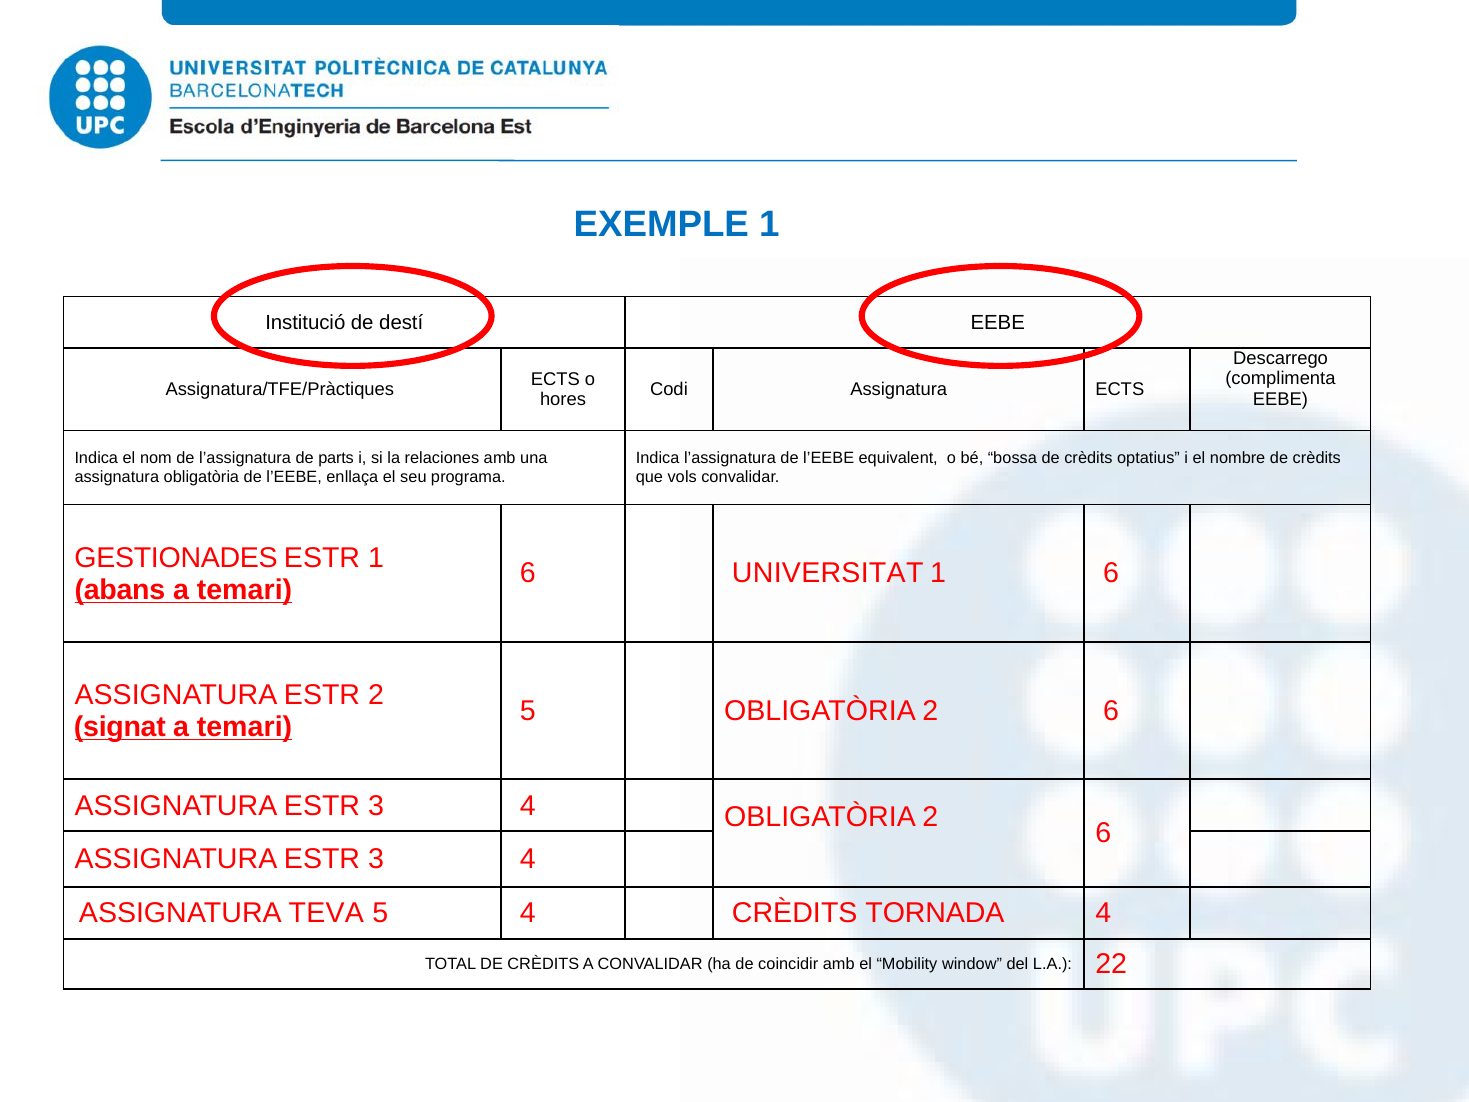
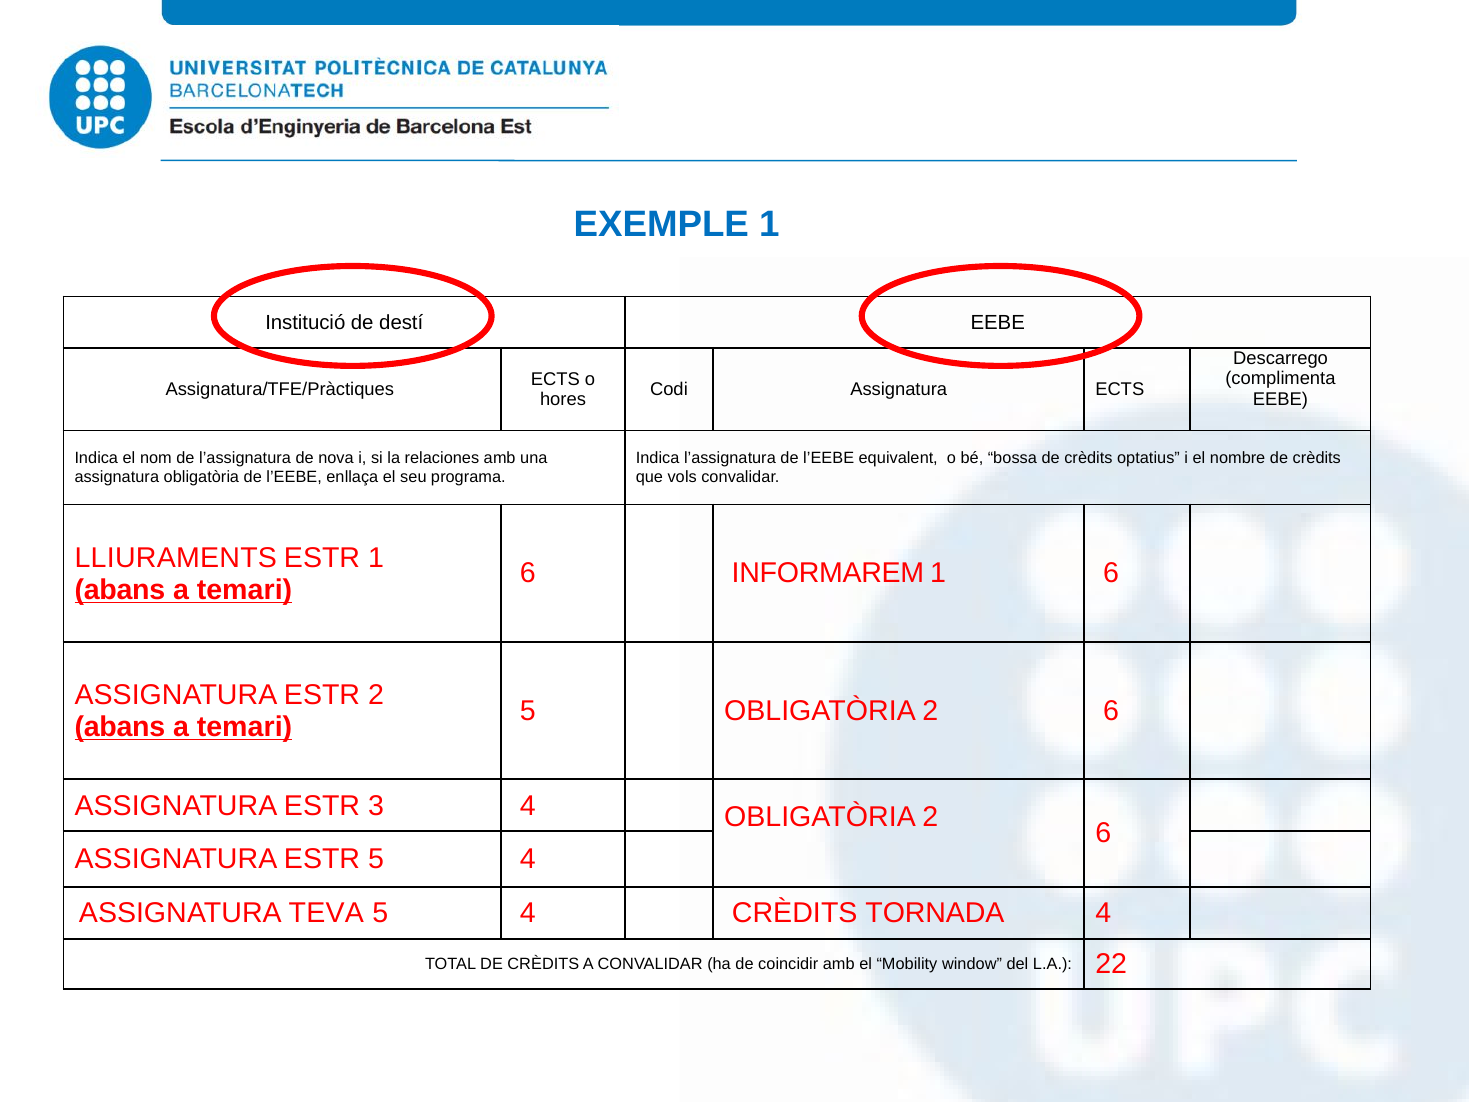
parts: parts -> nova (336, 459)
GESTIONADES: GESTIONADES -> LLIURAMENTS (176, 558)
UNIVERSITAT: UNIVERSITAT -> INFORMAREM (828, 573)
signat: signat -> abans (120, 727)
3: 3 -> 5 (376, 859)
